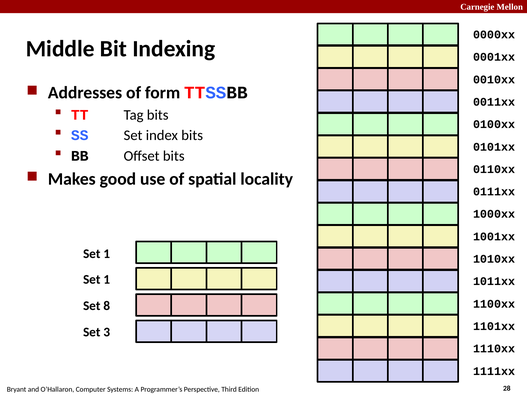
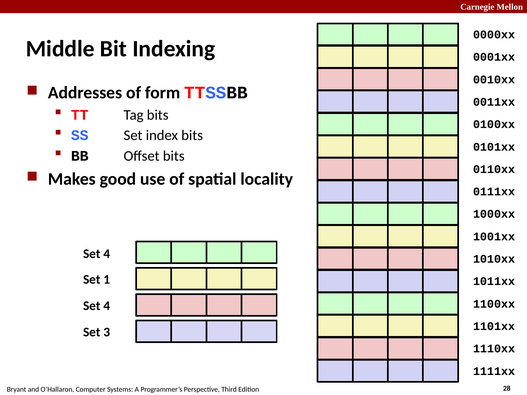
1: 1 -> 4 (107, 254)
8: 8 -> 4 (107, 306)
